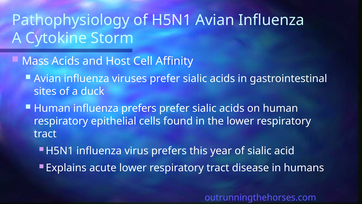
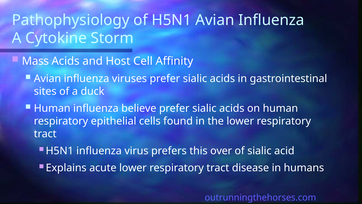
influenza prefers: prefers -> believe (139, 108)
year: year -> over (221, 151)
